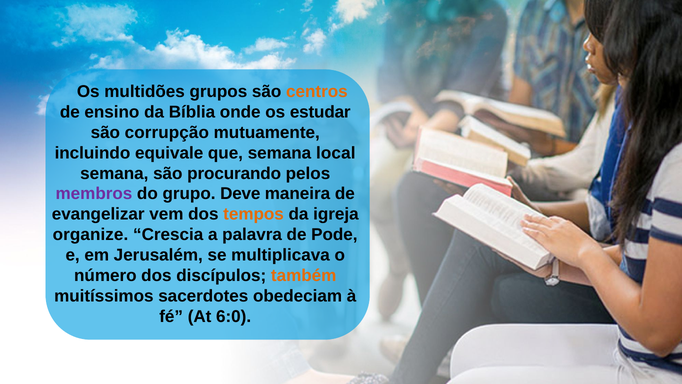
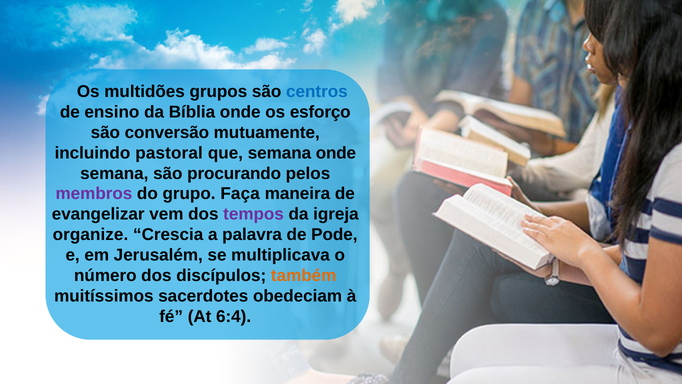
centros colour: orange -> blue (317, 91)
estudar: estudar -> esforço (320, 112)
corrupção: corrupção -> conversão (167, 132)
equivale: equivale -> pastoral (169, 153)
semana local: local -> onde (336, 153)
Deve: Deve -> Faça (240, 194)
tempos colour: orange -> purple (254, 214)
6:0: 6:0 -> 6:4 (234, 316)
